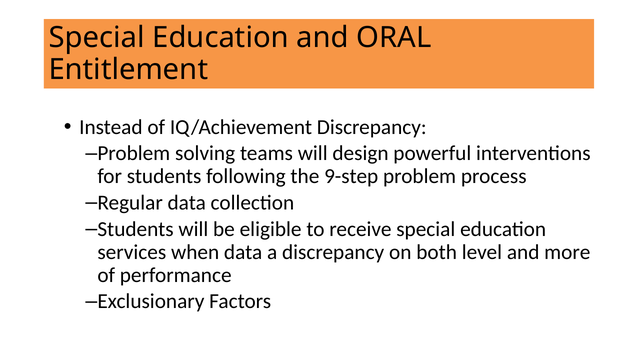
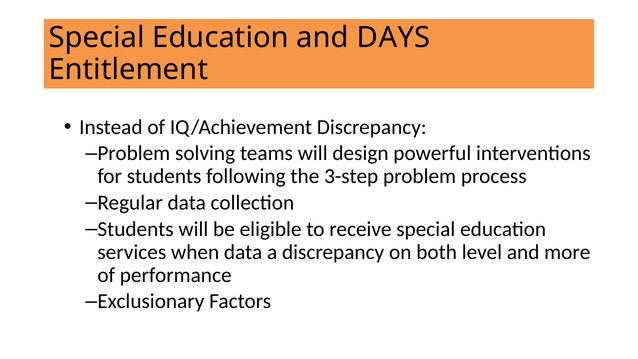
ORAL: ORAL -> DAYS (394, 38)
9-step: 9-step -> 3-step (351, 176)
